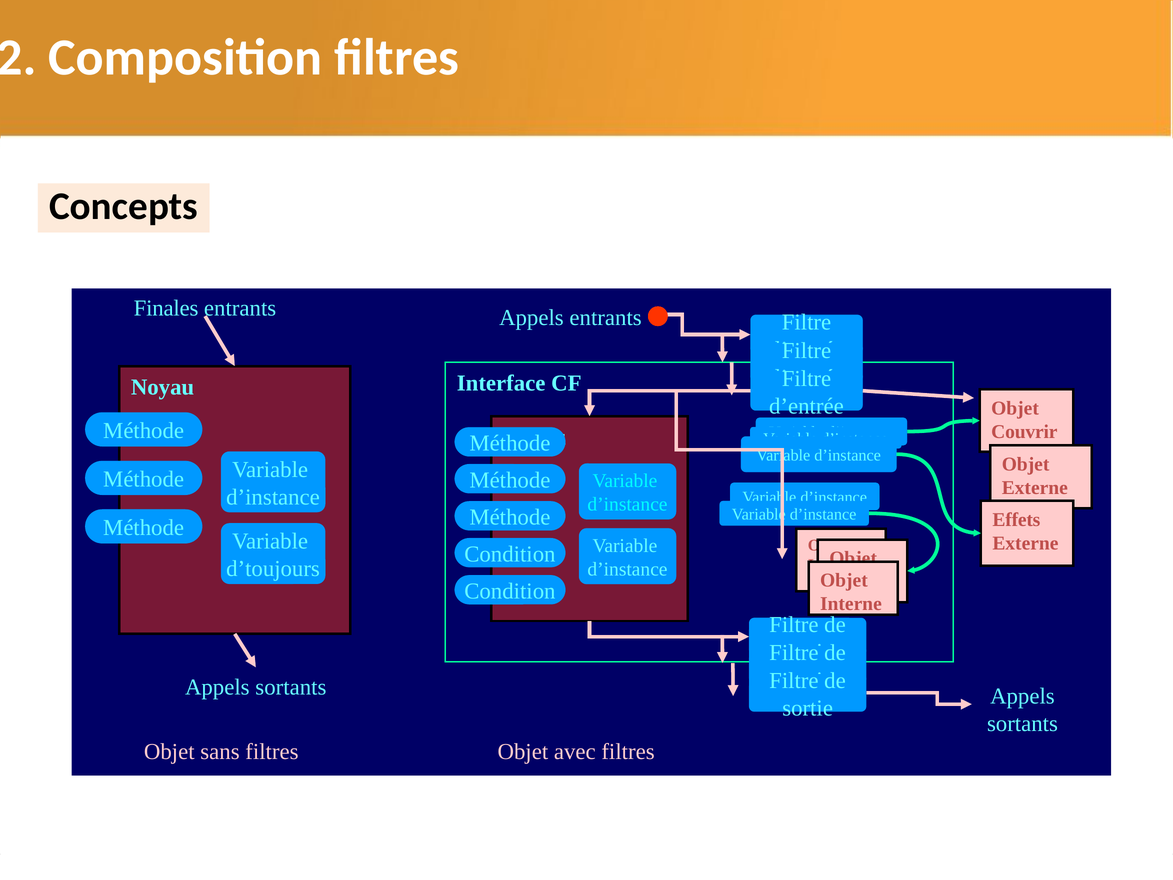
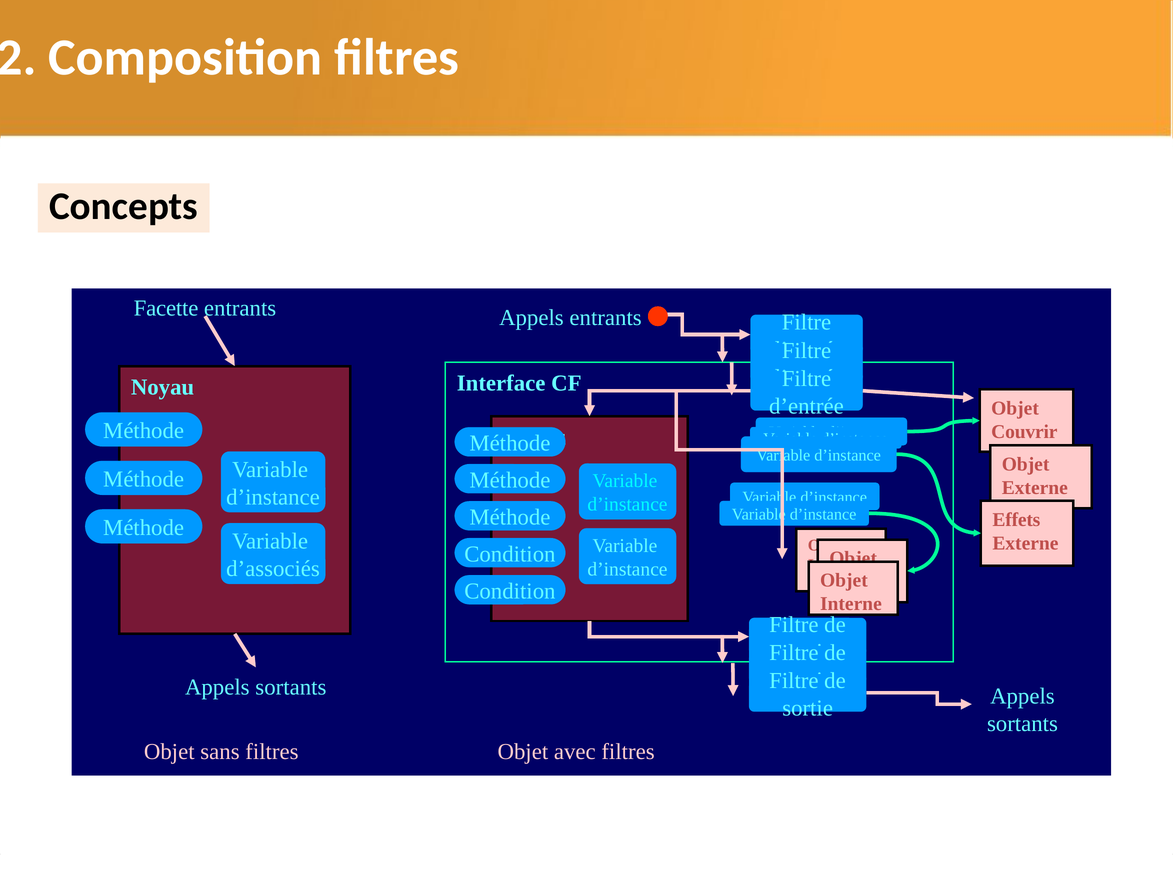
Finales: Finales -> Facette (166, 308)
d’toujours: d’toujours -> d’associés (273, 569)
